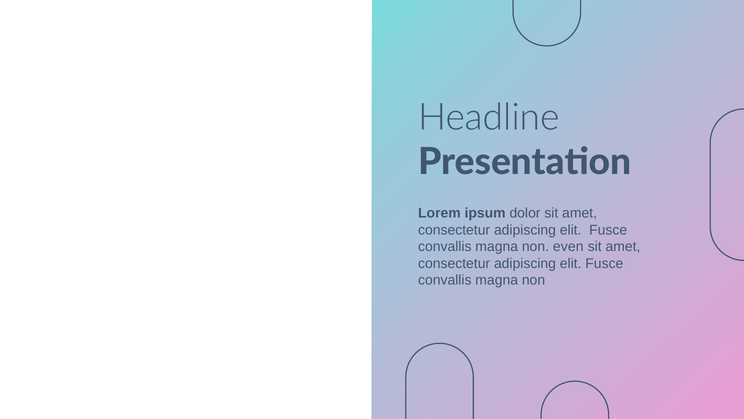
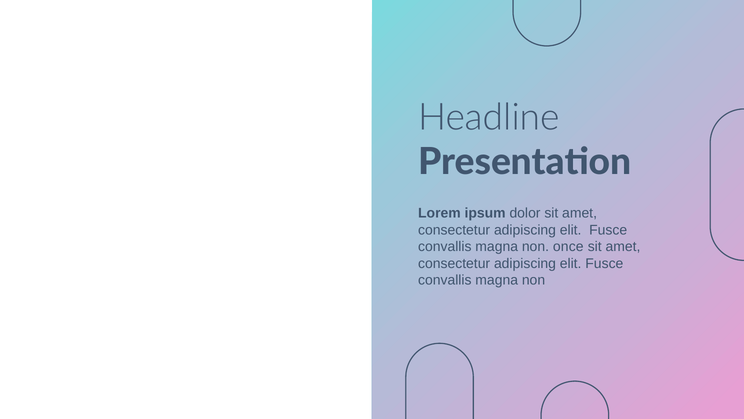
even: even -> once (568, 246)
